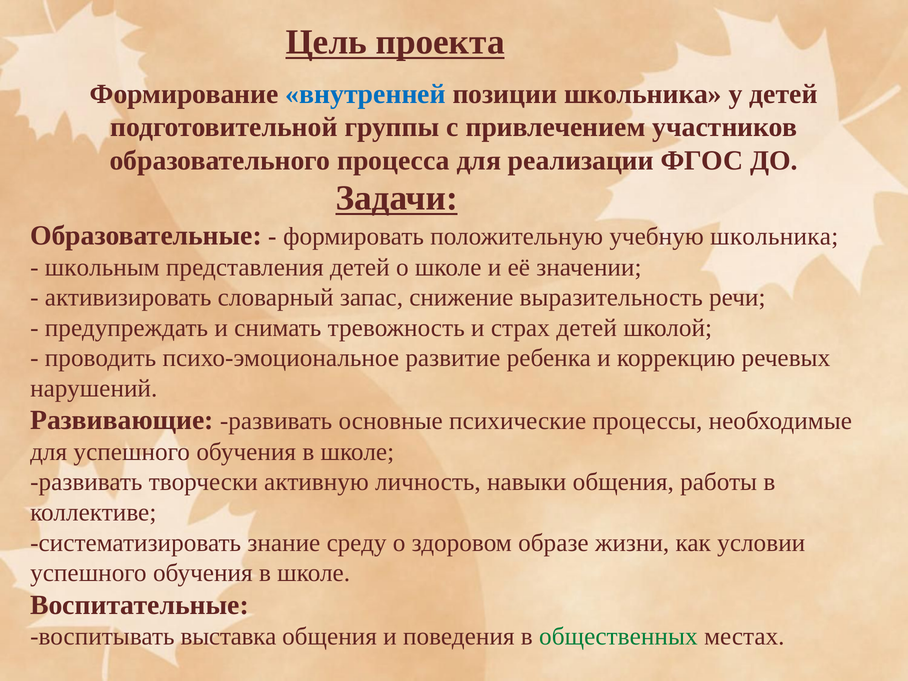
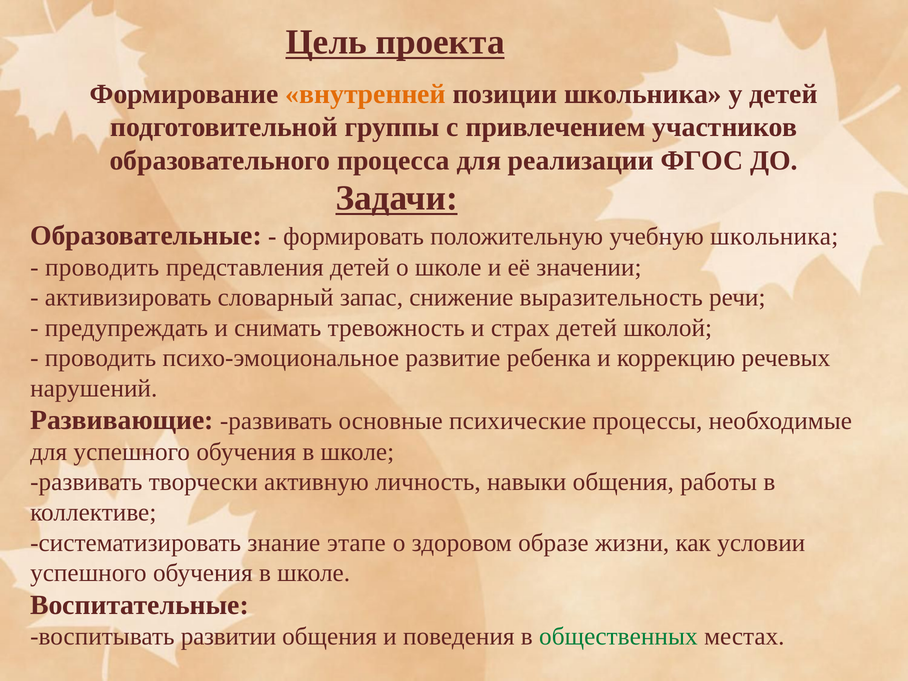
внутренней colour: blue -> orange (366, 94)
школьным: школьным -> проводить (102, 267)
среду: среду -> этапе (356, 543)
выставка: выставка -> развитии (229, 637)
